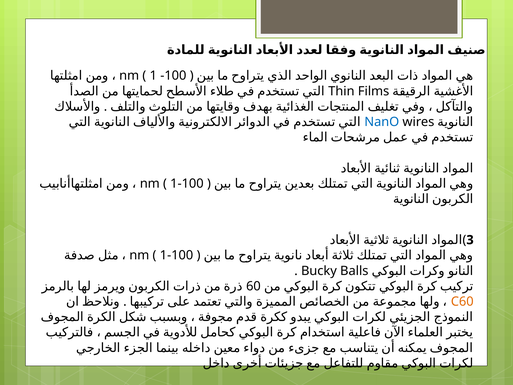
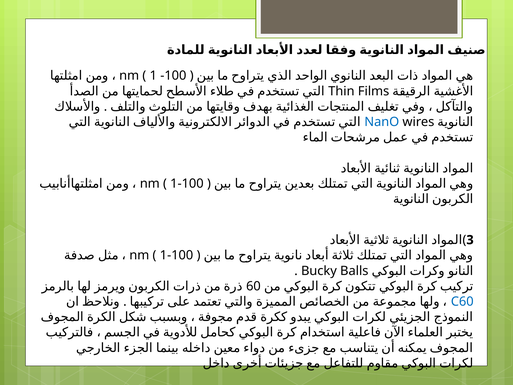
C60 colour: orange -> blue (462, 301)
